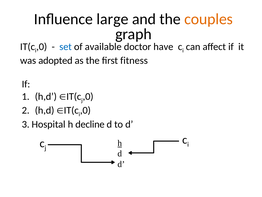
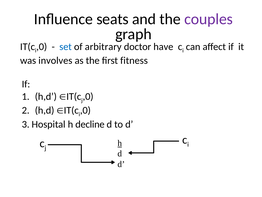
large: large -> seats (113, 19)
couples colour: orange -> purple (209, 19)
available: available -> arbitrary (103, 47)
adopted: adopted -> involves (55, 60)
